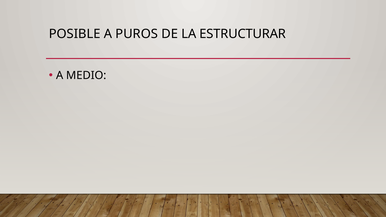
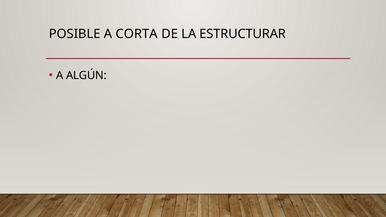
PUROS: PUROS -> CORTA (137, 34)
MEDIO: MEDIO -> ALGÚN (86, 75)
